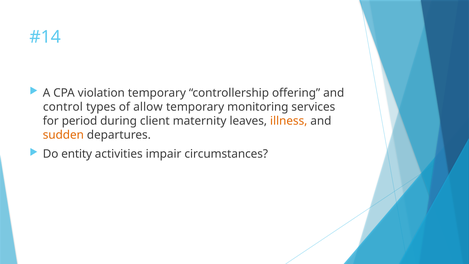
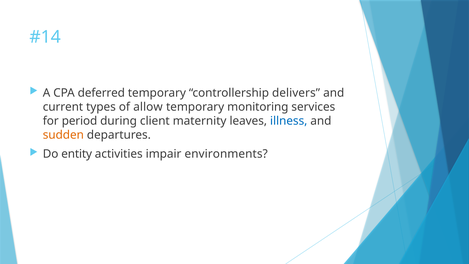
violation: violation -> deferred (101, 93)
offering: offering -> delivers (296, 93)
control: control -> current (63, 107)
illness colour: orange -> blue (289, 121)
circumstances: circumstances -> environments (226, 154)
